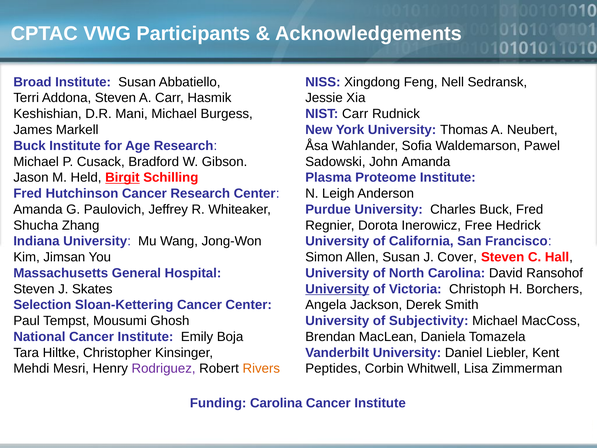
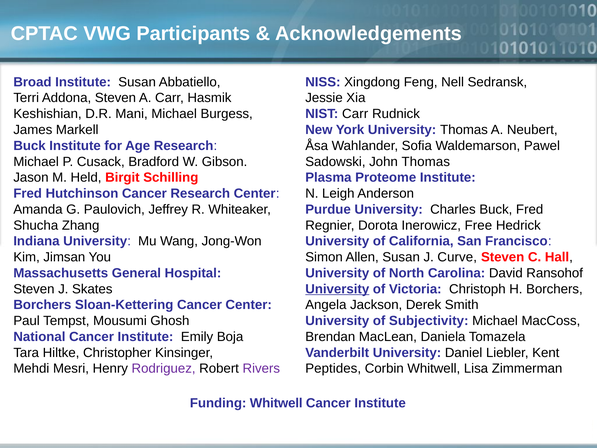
John Amanda: Amanda -> Thomas (426, 162)
Birgit underline: present -> none (122, 177)
Cover: Cover -> Curve (457, 257)
Selection: Selection -> Borchers (42, 305)
Rivers colour: orange -> purple (261, 368)
Funding Carolina: Carolina -> Whitwell (276, 403)
